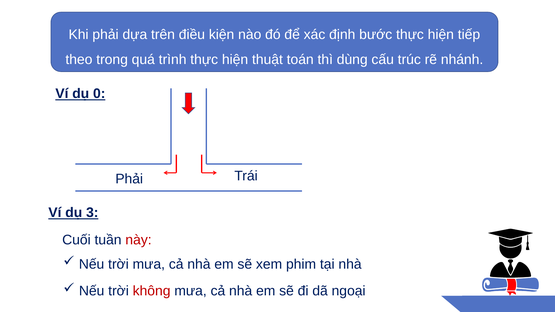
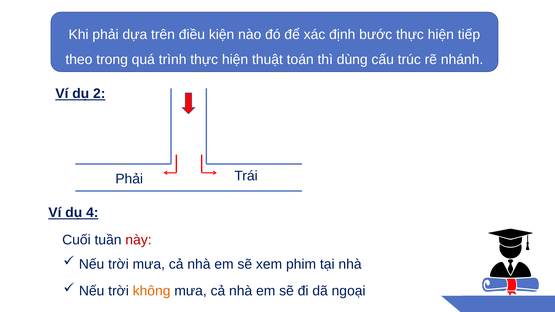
0: 0 -> 2 (99, 94)
3: 3 -> 4 (92, 213)
không colour: red -> orange (152, 291)
